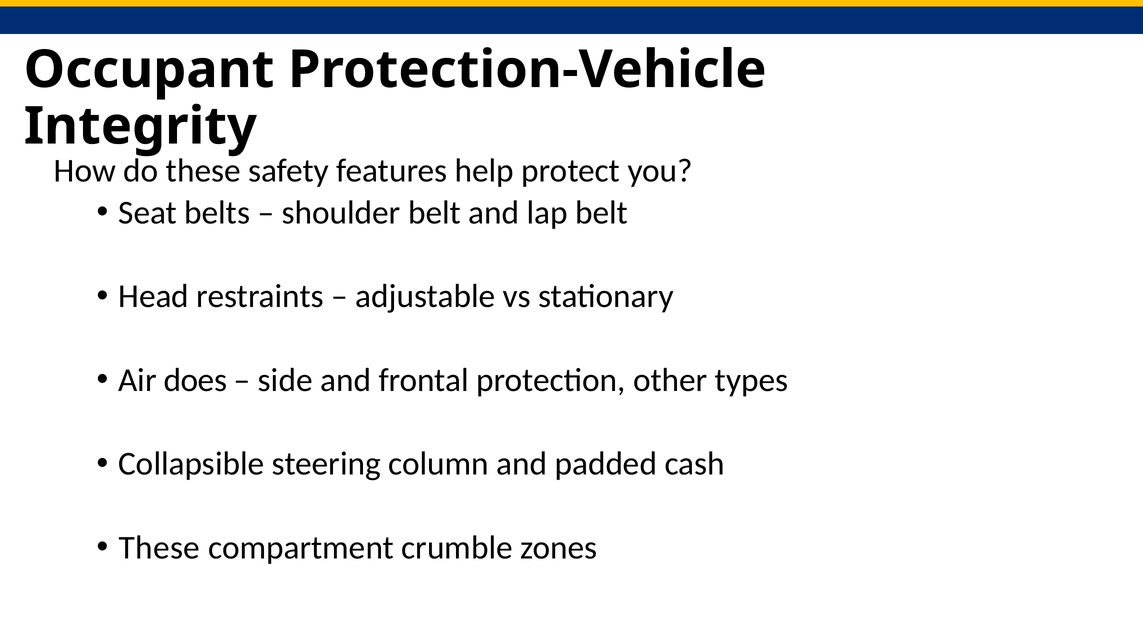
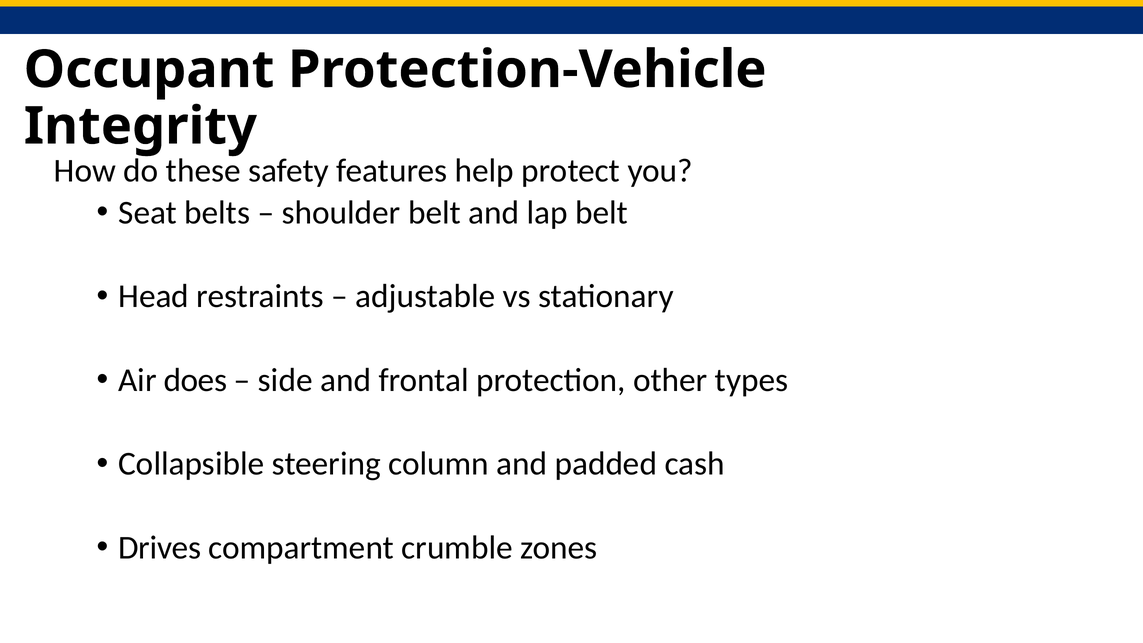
These: These -> Drives (160, 547)
